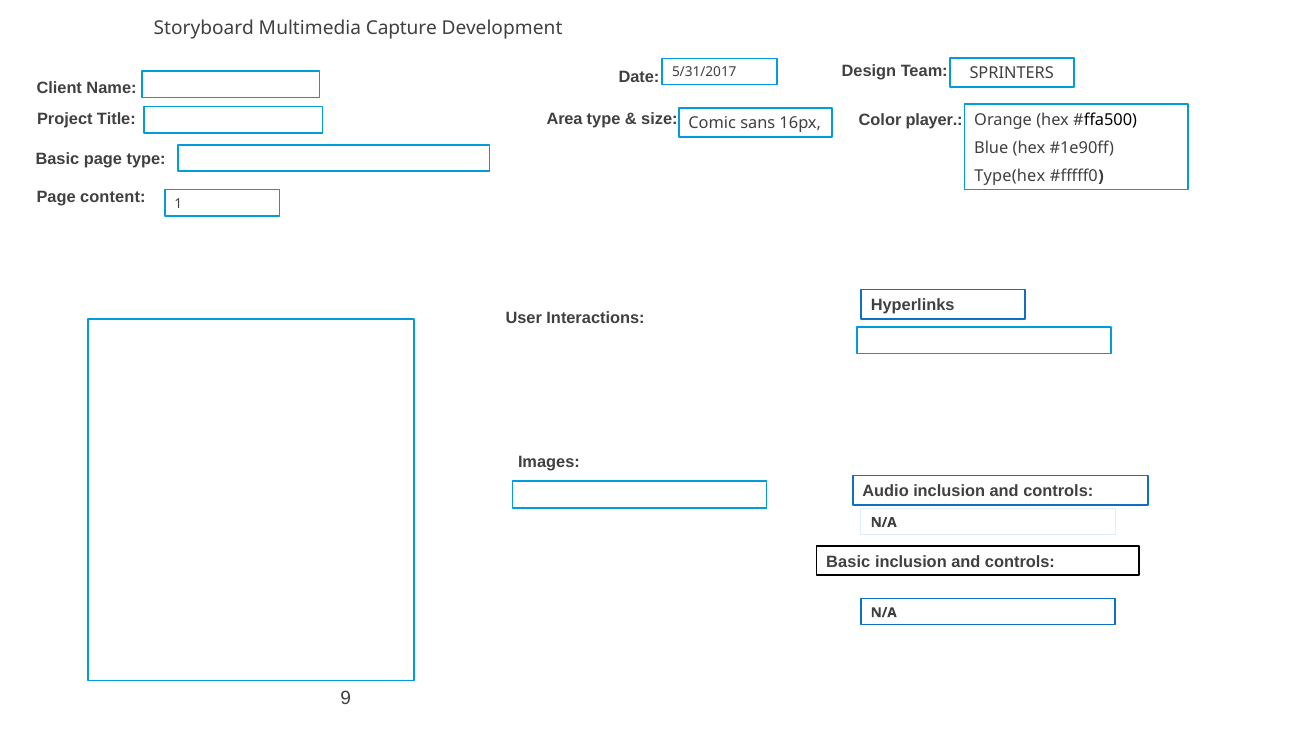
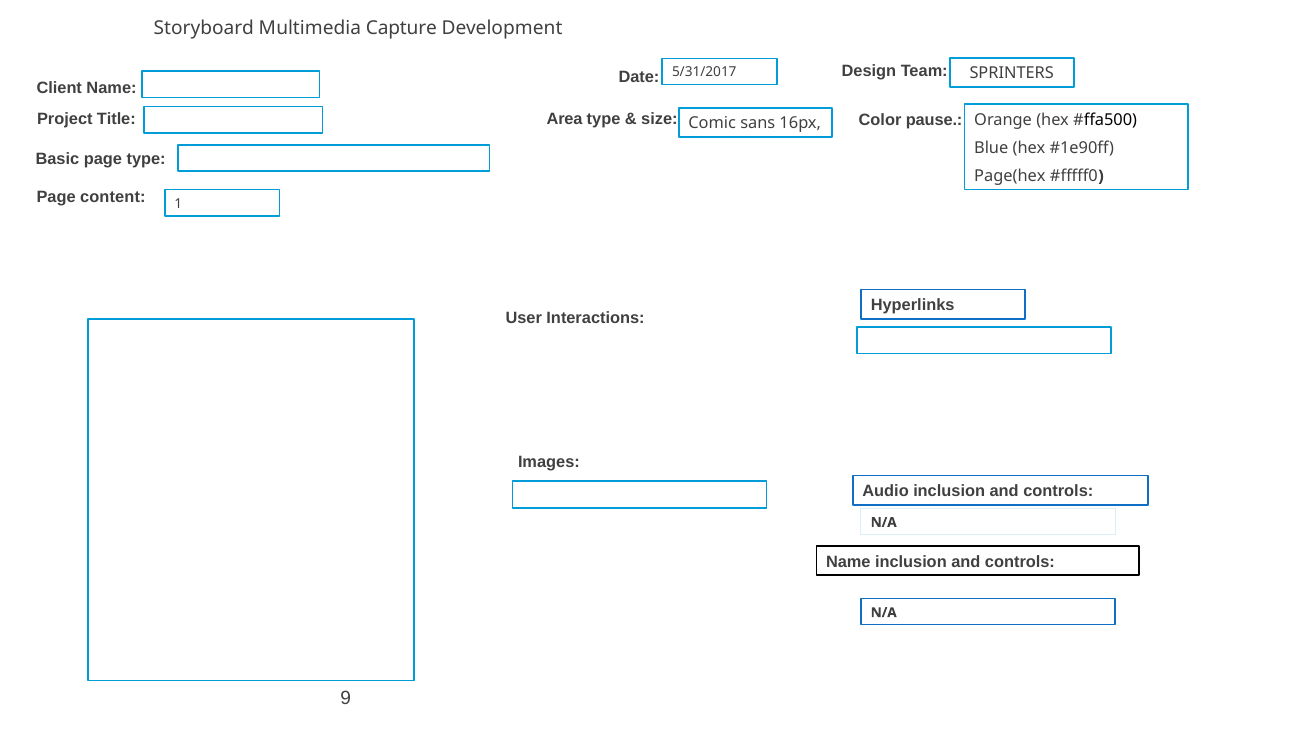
player: player -> pause (934, 120)
Type(hex: Type(hex -> Page(hex (1010, 176)
Basic: Basic -> Name (848, 562)
